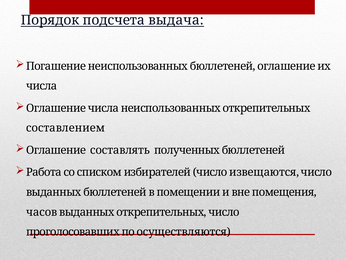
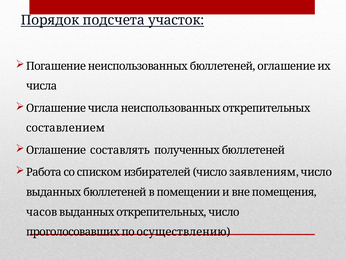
выдача: выдача -> участок (176, 20)
извещаются: извещаются -> заявлениям (264, 172)
осуществляются: осуществляются -> осуществлению (184, 232)
